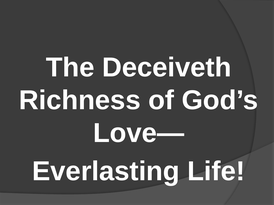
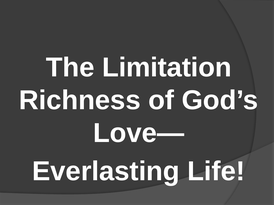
Deceiveth: Deceiveth -> Limitation (167, 68)
